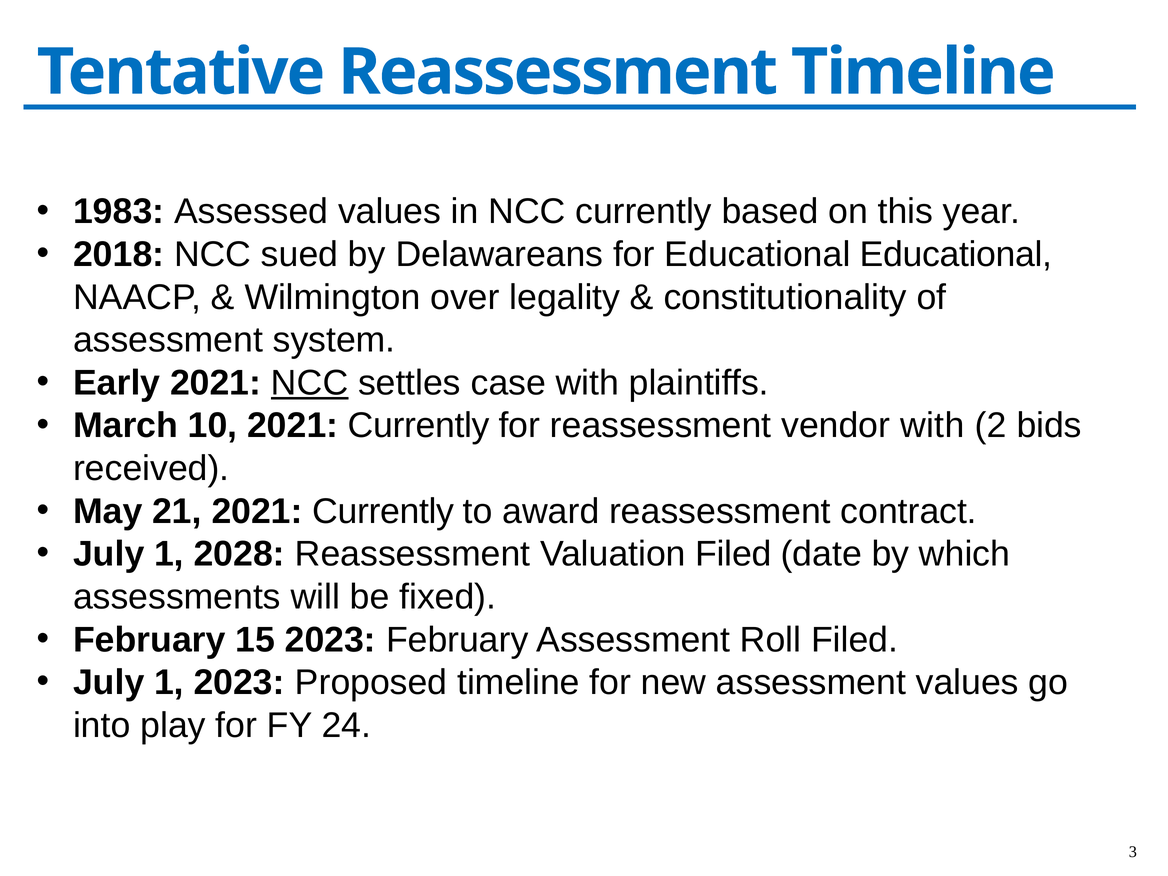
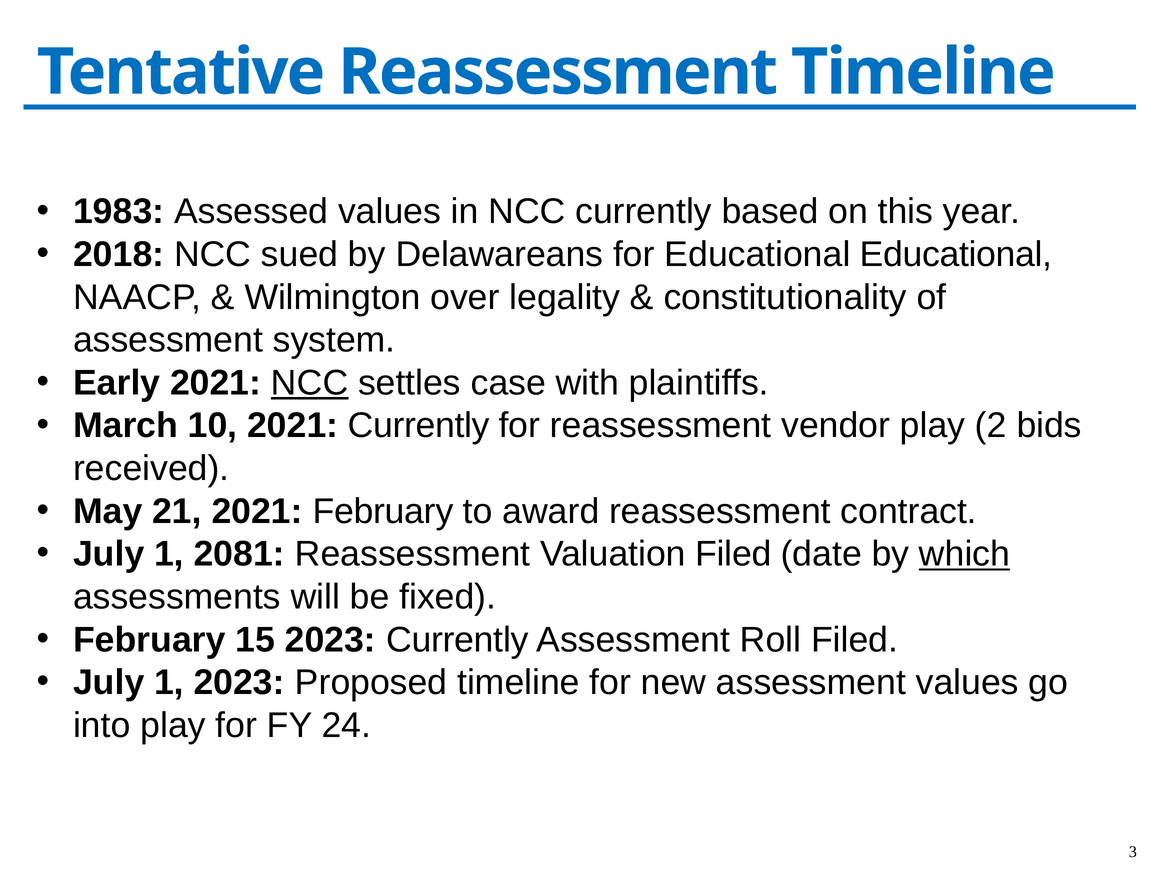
vendor with: with -> play (933, 426)
21 2021 Currently: Currently -> February (383, 511)
2028: 2028 -> 2081 (239, 554)
which underline: none -> present (965, 554)
2023 February: February -> Currently (457, 640)
